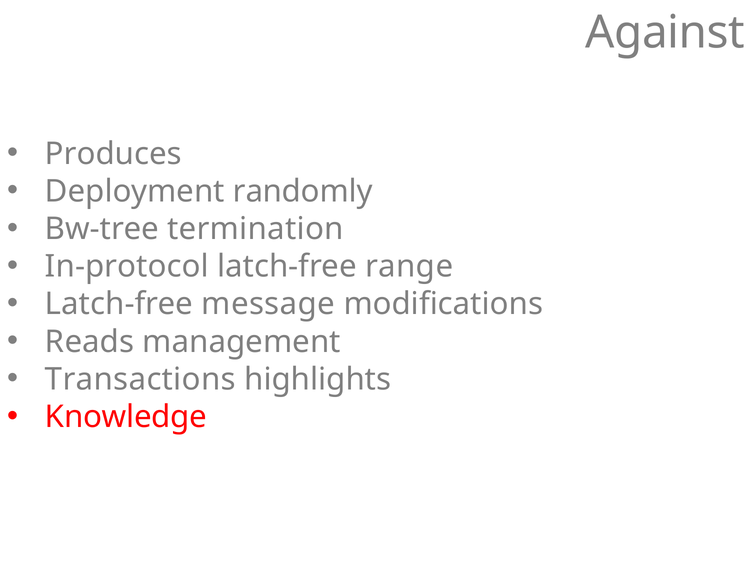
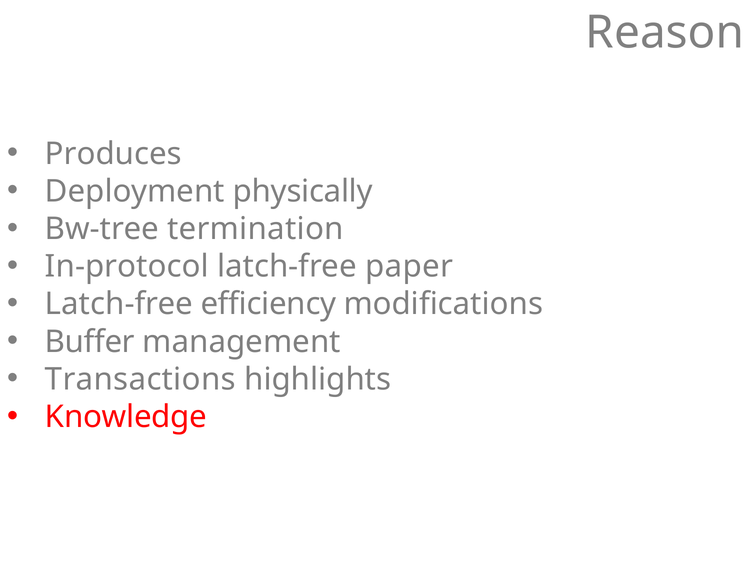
Against: Against -> Reason (665, 33)
randomly: randomly -> physically (303, 191)
range: range -> paper (409, 267)
message: message -> efficiency (268, 304)
Reads: Reads -> Buffer (90, 342)
